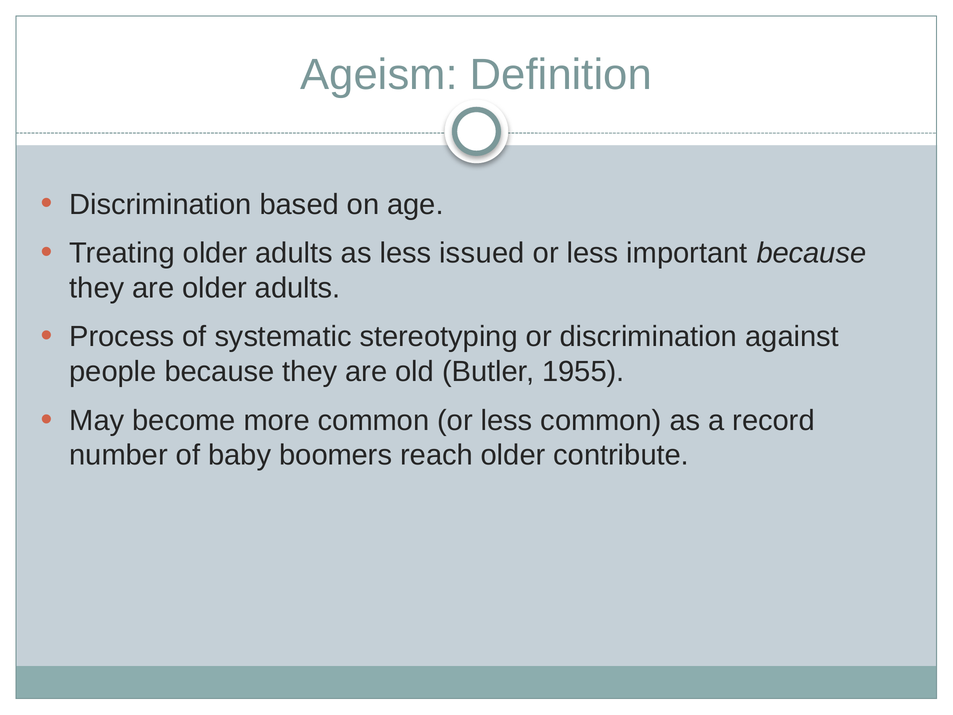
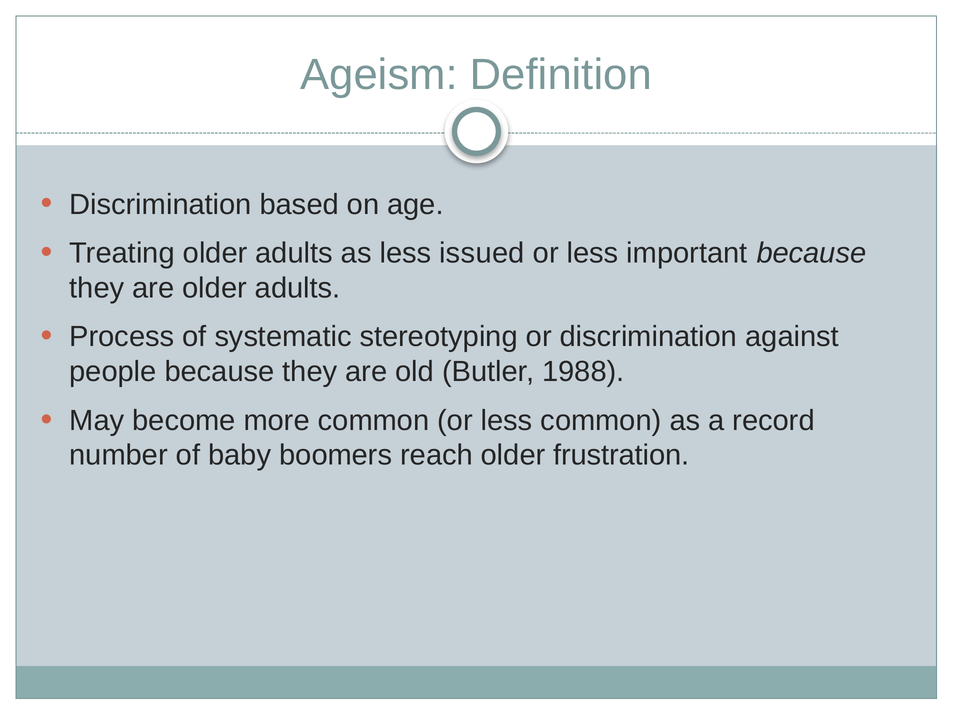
1955: 1955 -> 1988 (583, 372)
contribute: contribute -> frustration (621, 455)
